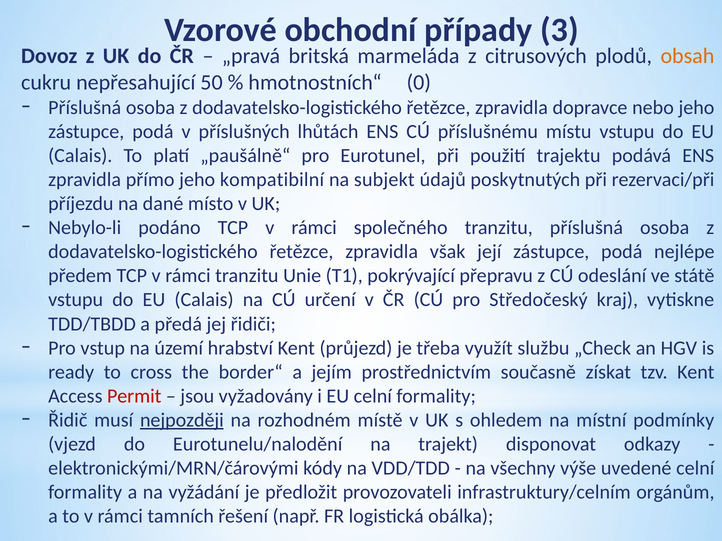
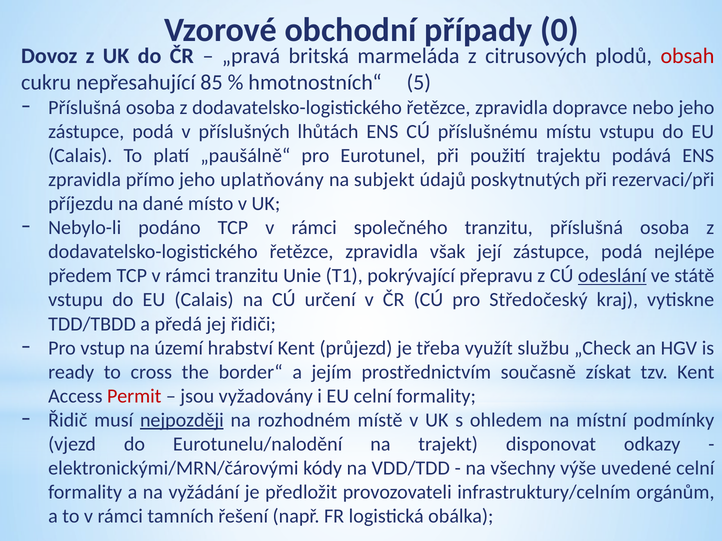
3: 3 -> 0 (559, 30)
obsah colour: orange -> red (687, 56)
50: 50 -> 85 (212, 82)
0: 0 -> 5 (419, 82)
kompatibilní: kompatibilní -> uplatňovány (272, 180)
odeslání underline: none -> present (612, 276)
